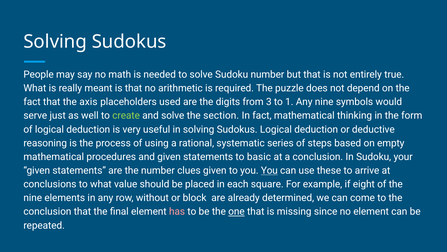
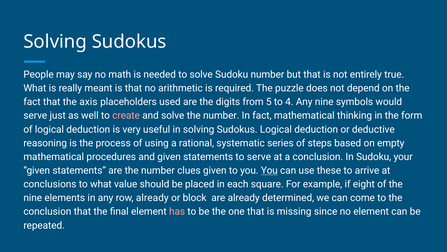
3: 3 -> 5 (269, 102)
1: 1 -> 4 (289, 102)
create colour: light green -> pink (126, 115)
solve the section: section -> number (221, 115)
to basic: basic -> serve (259, 156)
row without: without -> already (152, 198)
one underline: present -> none (236, 211)
